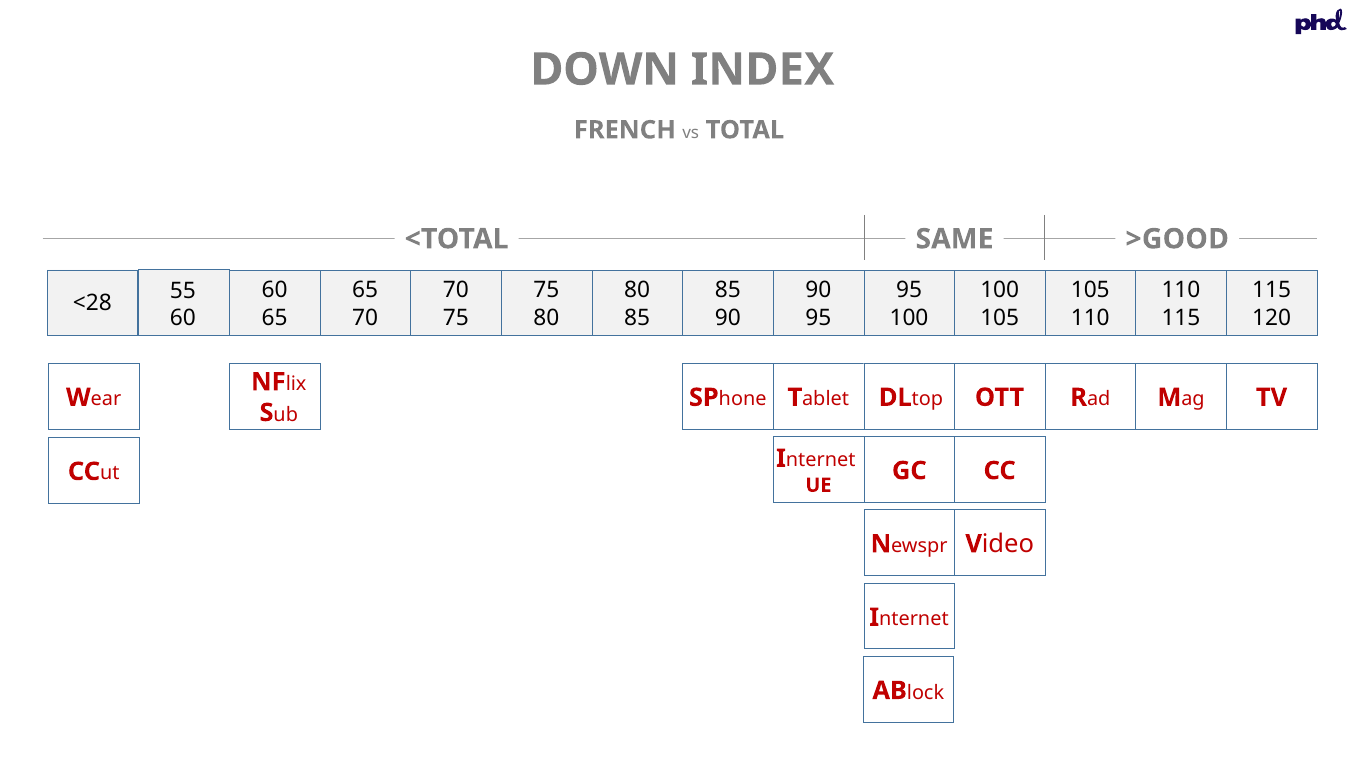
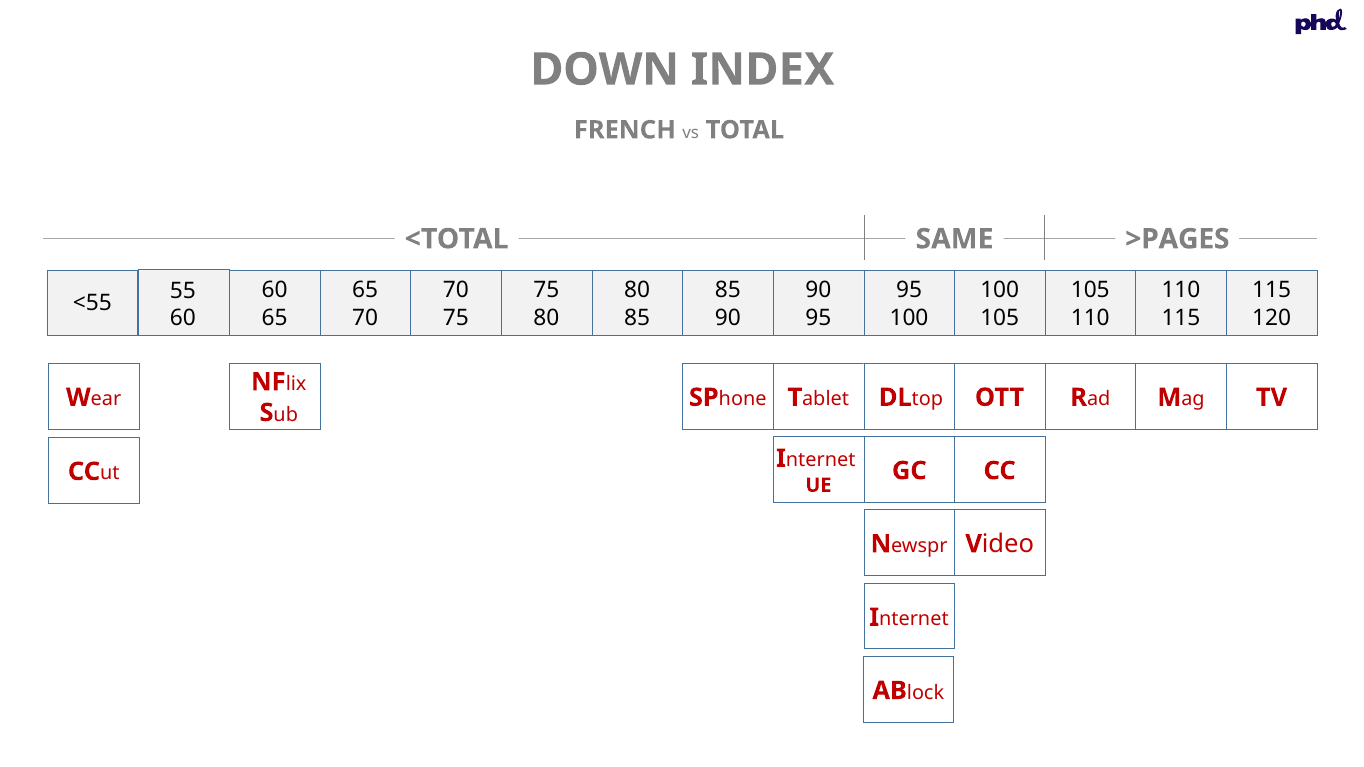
>GOOD: >GOOD -> >PAGES (1177, 239)
<28: <28 -> <55 (92, 304)
